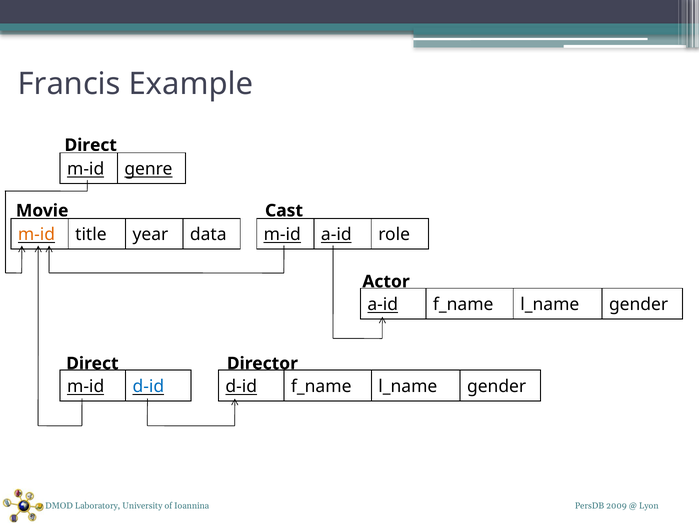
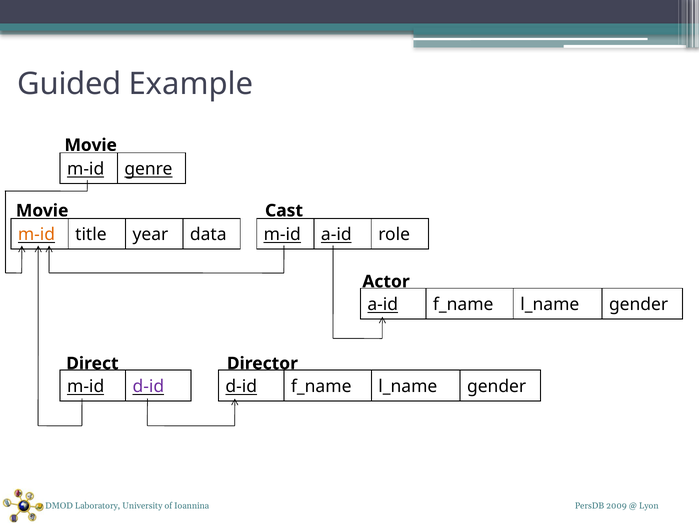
Francis: Francis -> Guided (69, 84)
Direct: Direct -> Movie (91, 145)
d-id colour: blue -> purple (148, 387)
